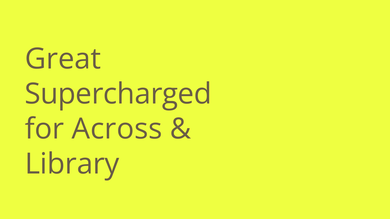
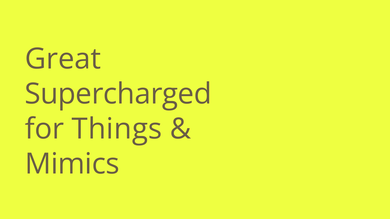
Across: Across -> Things (117, 129)
Library: Library -> Mimics (72, 164)
